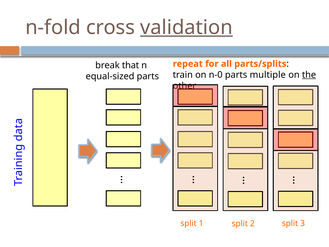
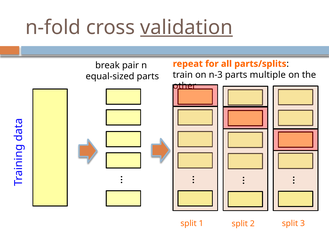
that: that -> pair (131, 65)
n-0: n-0 -> n-3 (216, 75)
the underline: present -> none (309, 75)
